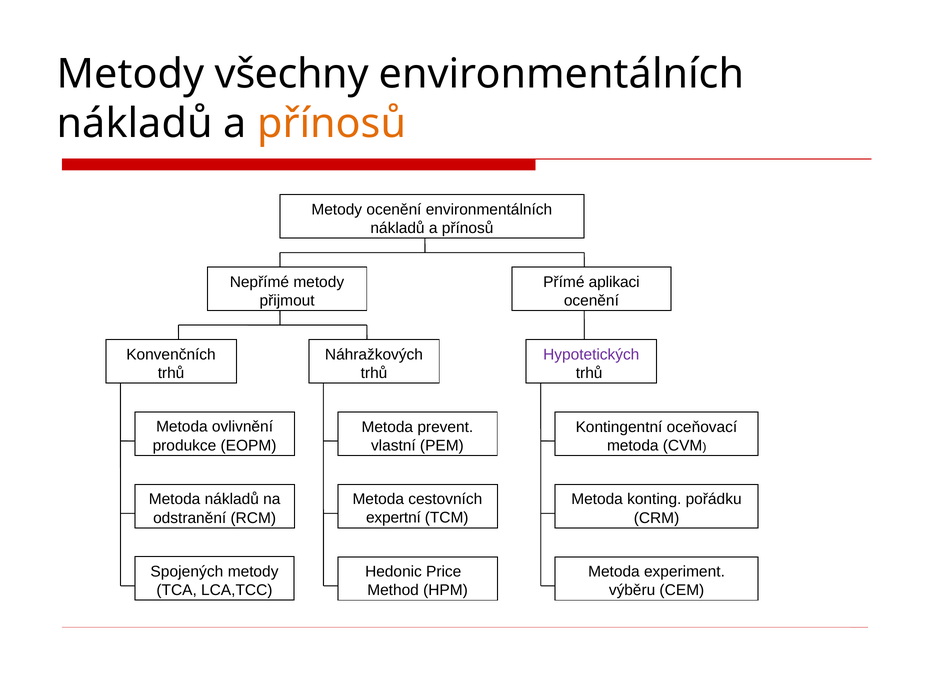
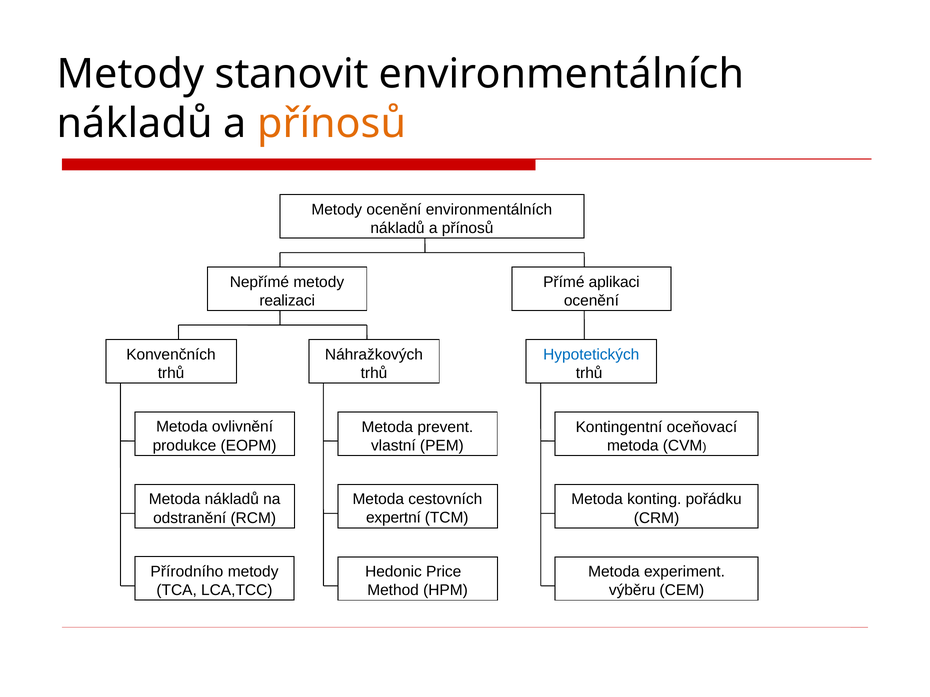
všechny: všechny -> stanovit (292, 74)
přijmout: přijmout -> realizaci (287, 301)
Hypotetických colour: purple -> blue (591, 355)
Spojených: Spojených -> Přírodního (187, 572)
